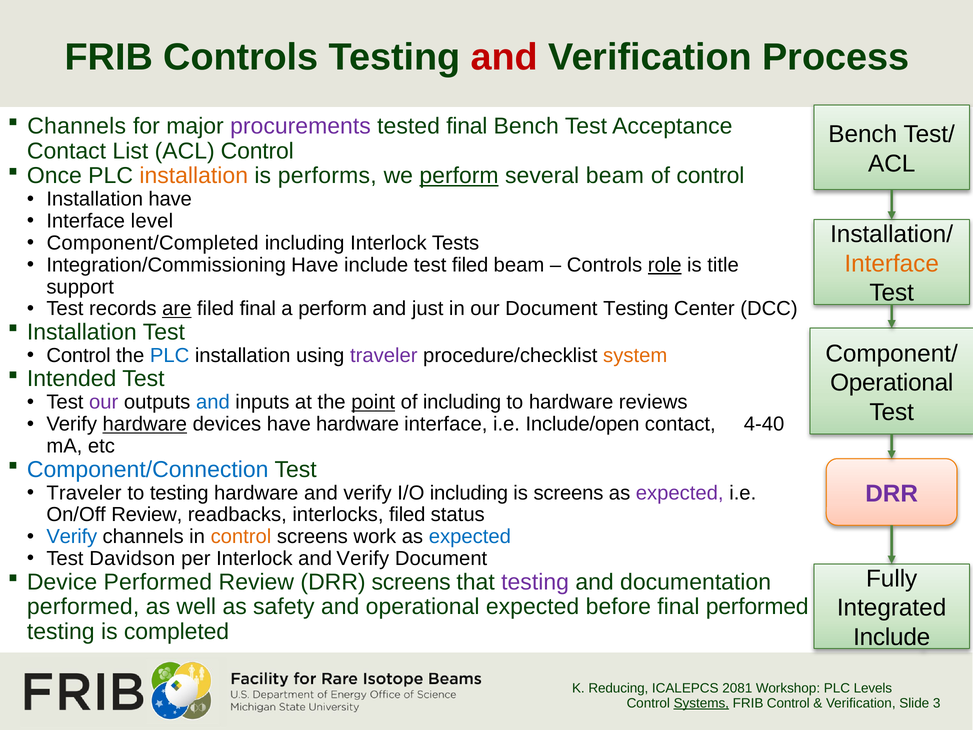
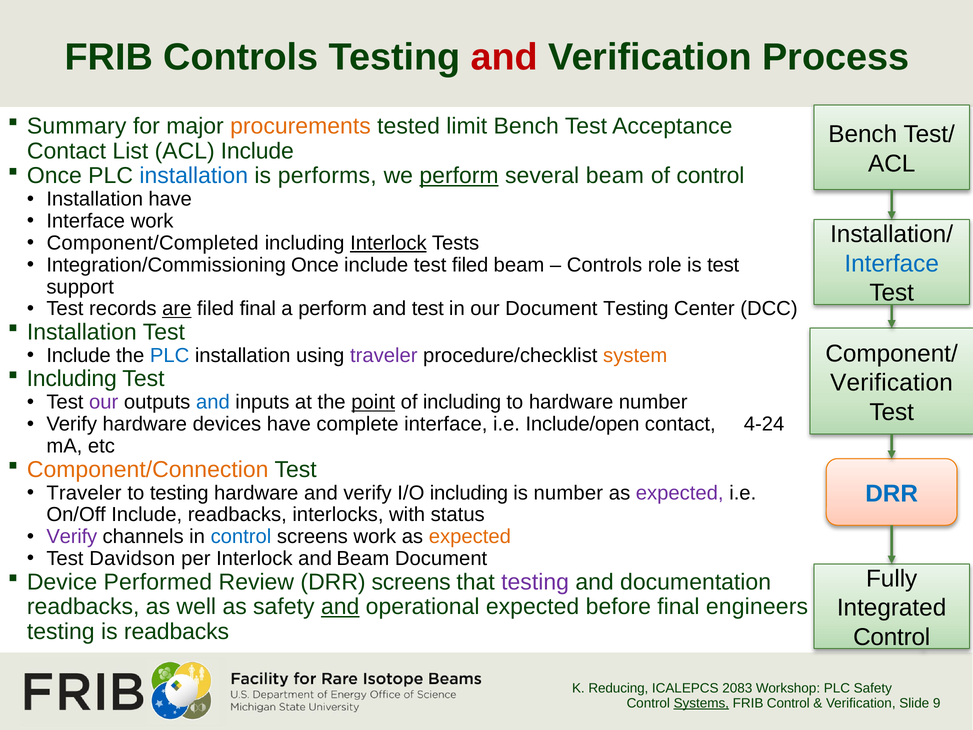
Channels: Channels -> Summary (77, 126)
procurements colour: purple -> orange (300, 126)
tested final: final -> limit (467, 126)
ACL Control: Control -> Include (257, 151)
installation colour: orange -> blue (194, 176)
Interface level: level -> work (152, 221)
Interlock underline: none -> present (388, 243)
Interface colour: orange -> blue (892, 264)
Integration/Commissioning Have: Have -> Once (315, 265)
role underline: present -> none (665, 265)
is title: title -> test (723, 265)
and just: just -> test (428, 309)
Control: Control -> Include (79, 355)
Intended: Intended -> Including (72, 379)
Operational: Operational -> Verification (892, 383)
hardware reviews: reviews -> number (653, 402)
hardware underline: present -> none (145, 424)
have hardware: hardware -> complete (357, 424)
4-40: 4-40 -> 4-24 (764, 424)
Component/Connection colour: blue -> orange (148, 469)
DRR colour: purple -> blue (892, 493)
is screens: screens -> number (568, 493)
On/Off Review: Review -> Include (147, 515)
interlocks filed: filed -> with (407, 515)
Verify colour: blue -> purple (72, 537)
control colour: orange -> blue (241, 537)
expected colour: blue -> orange (470, 537)
Interlock and Verify: Verify -> Beam (363, 558)
performed: performed -> readbacks (83, 607)
and underline: none -> present (340, 607)
final performed: performed -> engineers (757, 607)
is completed: completed -> readbacks (177, 631)
Include: Include -> Control (892, 637)
2081: 2081 -> 2083 (737, 688)
PLC Levels: Levels -> Safety (873, 688)
3: 3 -> 9 (937, 703)
